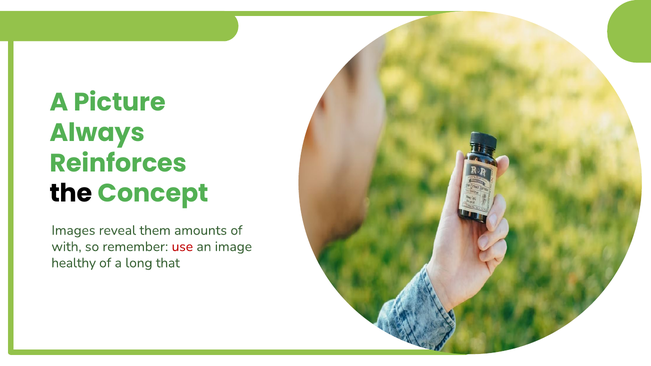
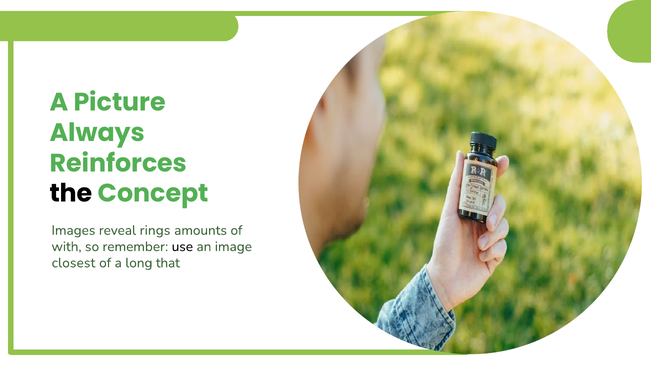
them: them -> rings (155, 230)
use colour: red -> black (182, 247)
healthy: healthy -> closest (74, 263)
